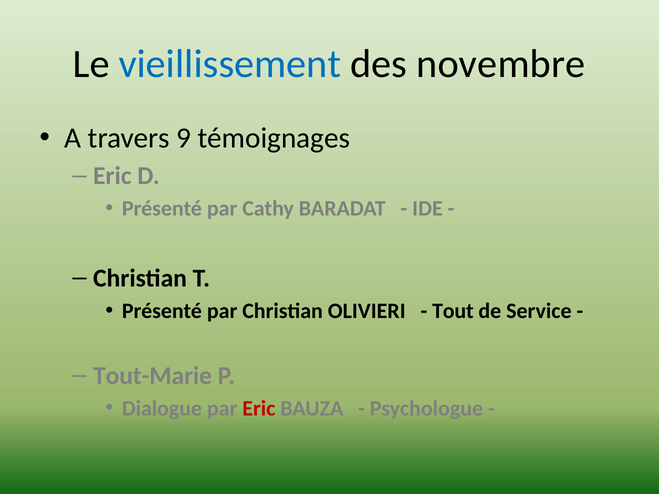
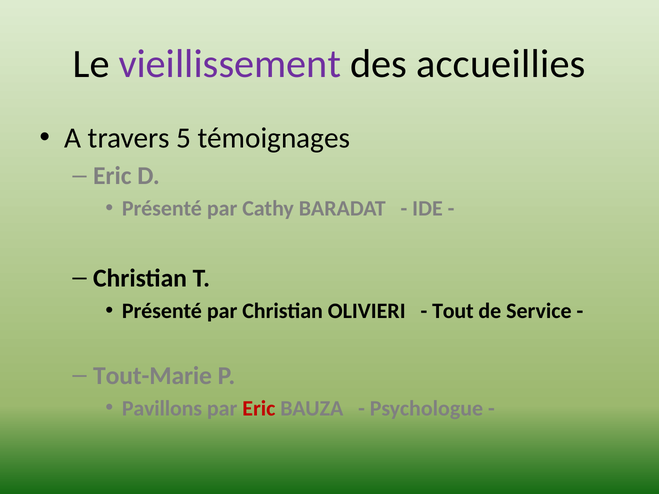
vieillissement colour: blue -> purple (230, 64)
novembre: novembre -> accueillies (501, 64)
9: 9 -> 5 (184, 138)
Dialogue: Dialogue -> Pavillons (162, 408)
